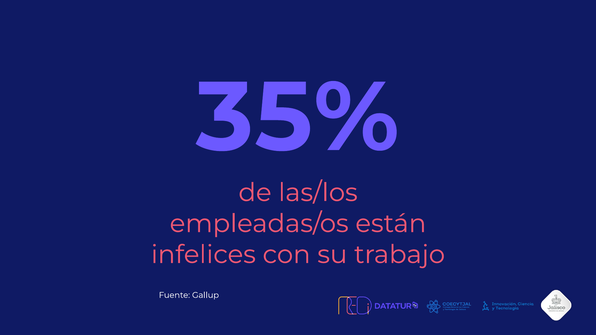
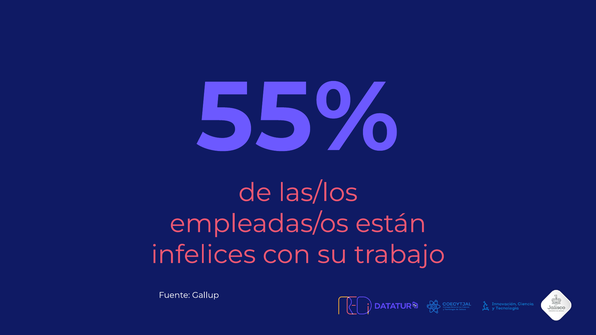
35%: 35% -> 55% (298, 118)
